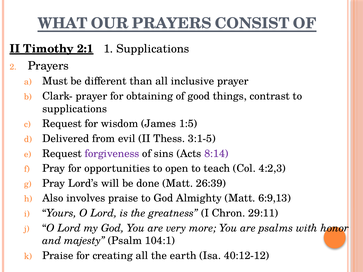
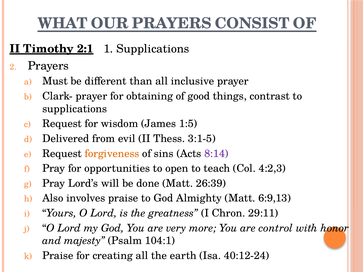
forgiveness colour: purple -> orange (112, 154)
psalms: psalms -> control (276, 228)
40:12-12: 40:12-12 -> 40:12-24 (247, 256)
